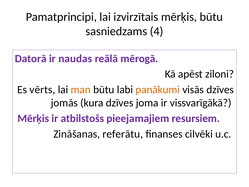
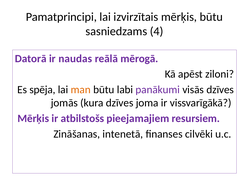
vērts: vērts -> spēja (42, 89)
panākumi colour: orange -> purple (158, 89)
referātu: referātu -> intenetā (123, 134)
